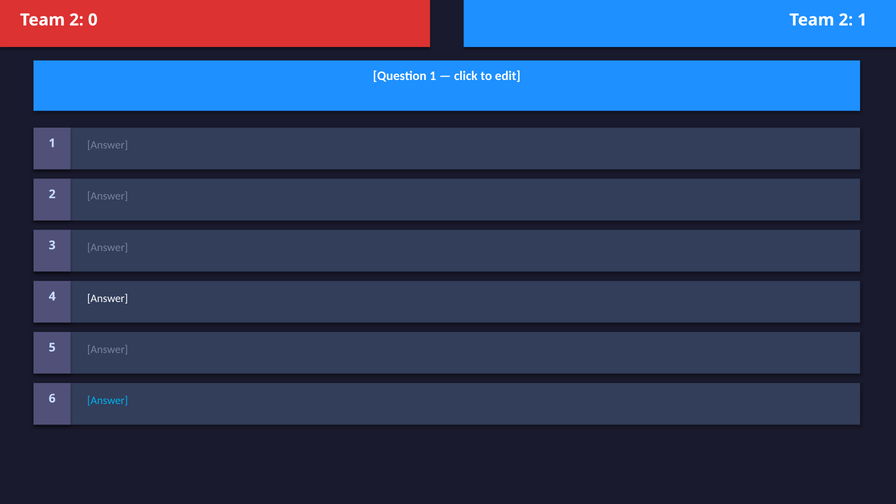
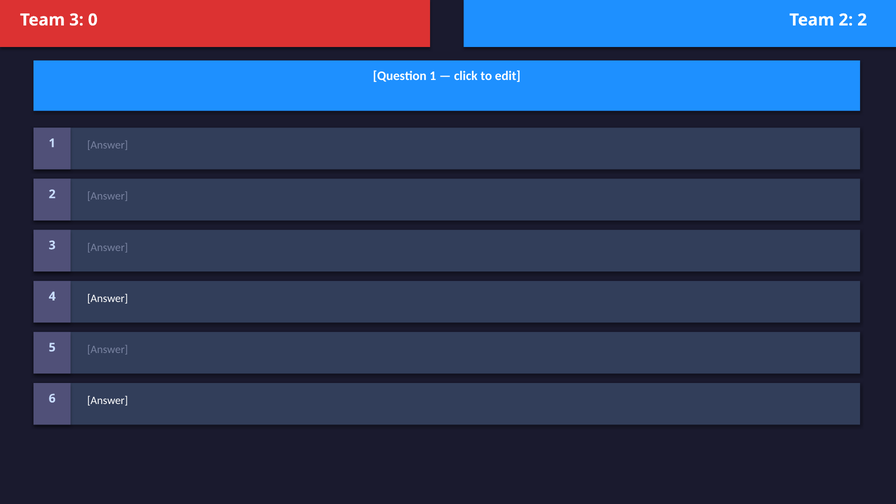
2: 2 -> 3 (76, 20)
2 1: 1 -> 2 (862, 20)
Answer colour: light blue -> white (108, 401)
